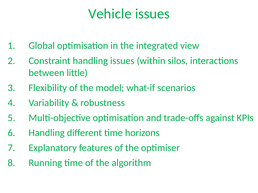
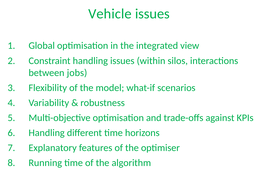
little: little -> jobs (77, 73)
